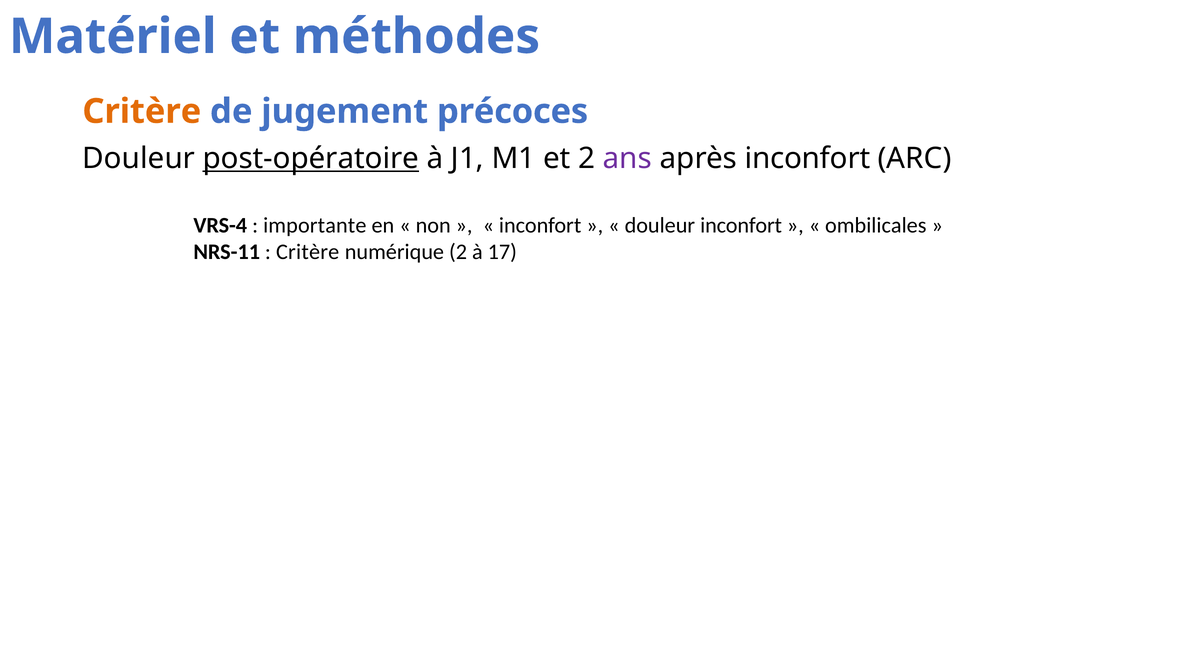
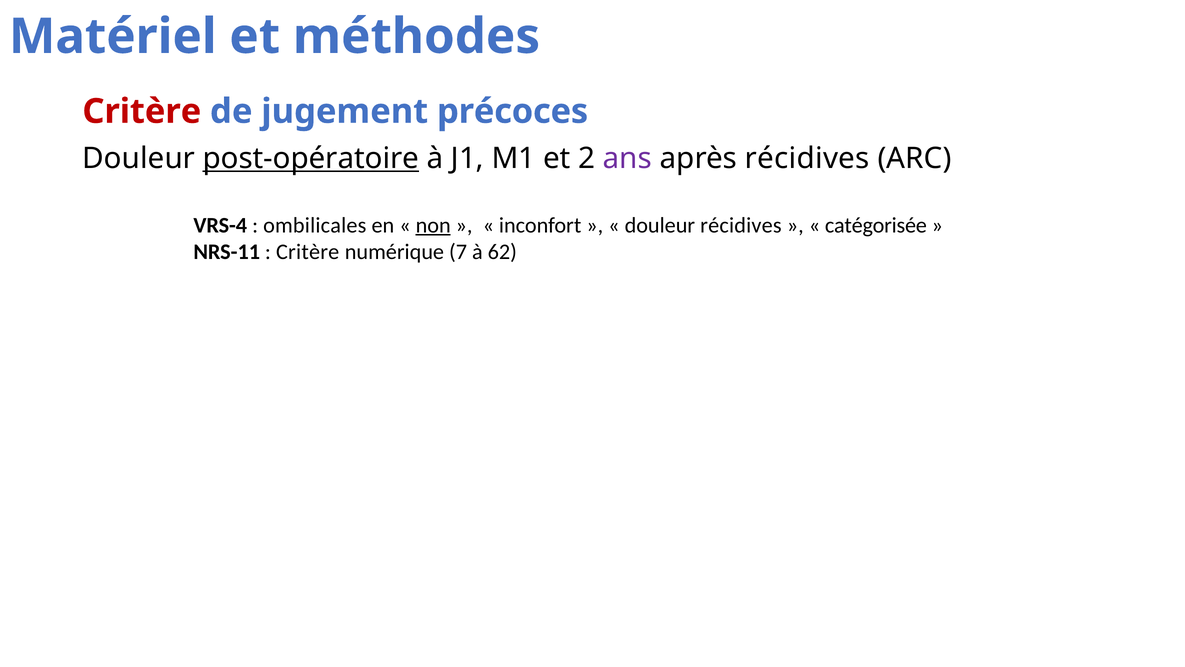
Critère colour: orange -> red (142, 111)
après inconfort: inconfort -> récidives (807, 158)
importante: importante -> ombilicales (315, 225)
non underline: none -> present (433, 225)
douleur inconfort: inconfort -> récidives (741, 225)
ombilicales: ombilicales -> catégorisée (876, 225)
numérique 2: 2 -> 7 (458, 252)
17: 17 -> 62 (502, 252)
